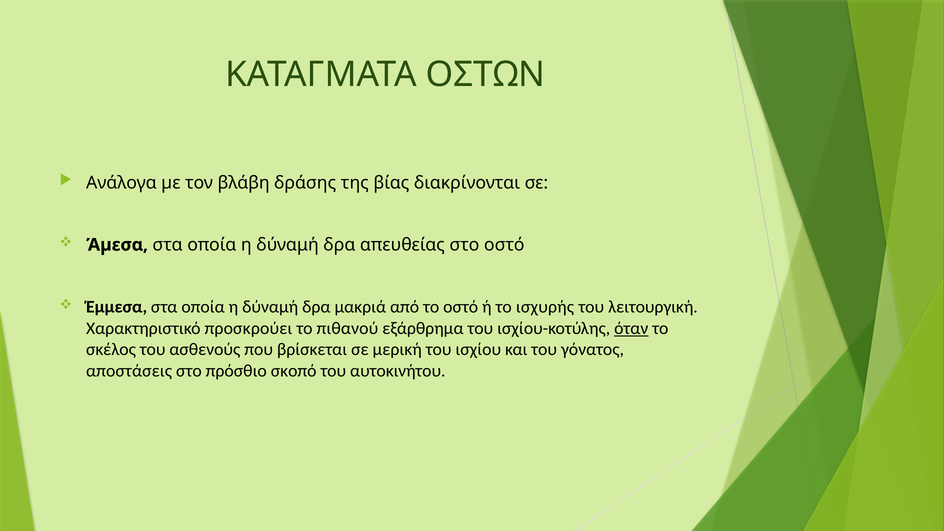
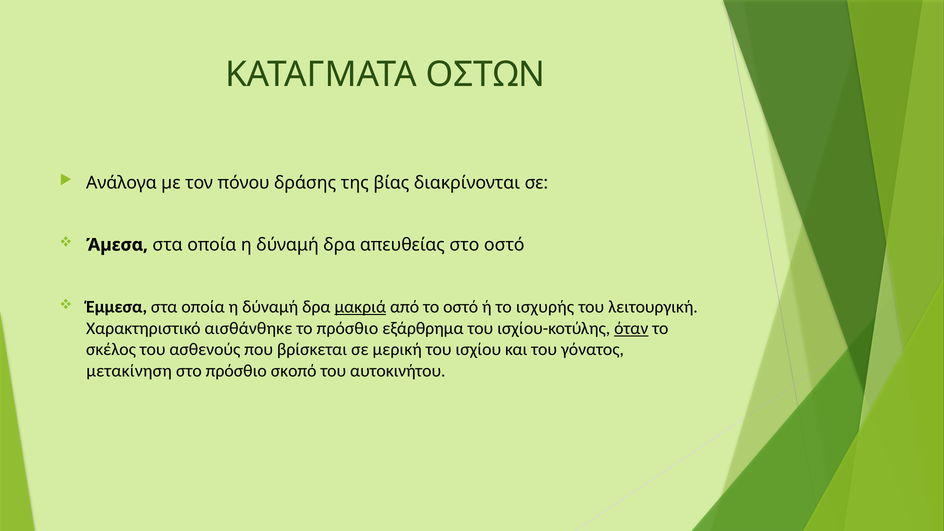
βλάβη: βλάβη -> πόνου (244, 183)
µακριά underline: none -> present (360, 307)
προσκρούει: προσκρούει -> αισθάνθηκε (248, 328)
το πιθανού: πιθανού -> πρόσθιο (347, 328)
αποστάσεις: αποστάσεις -> μετακίνηση (129, 371)
